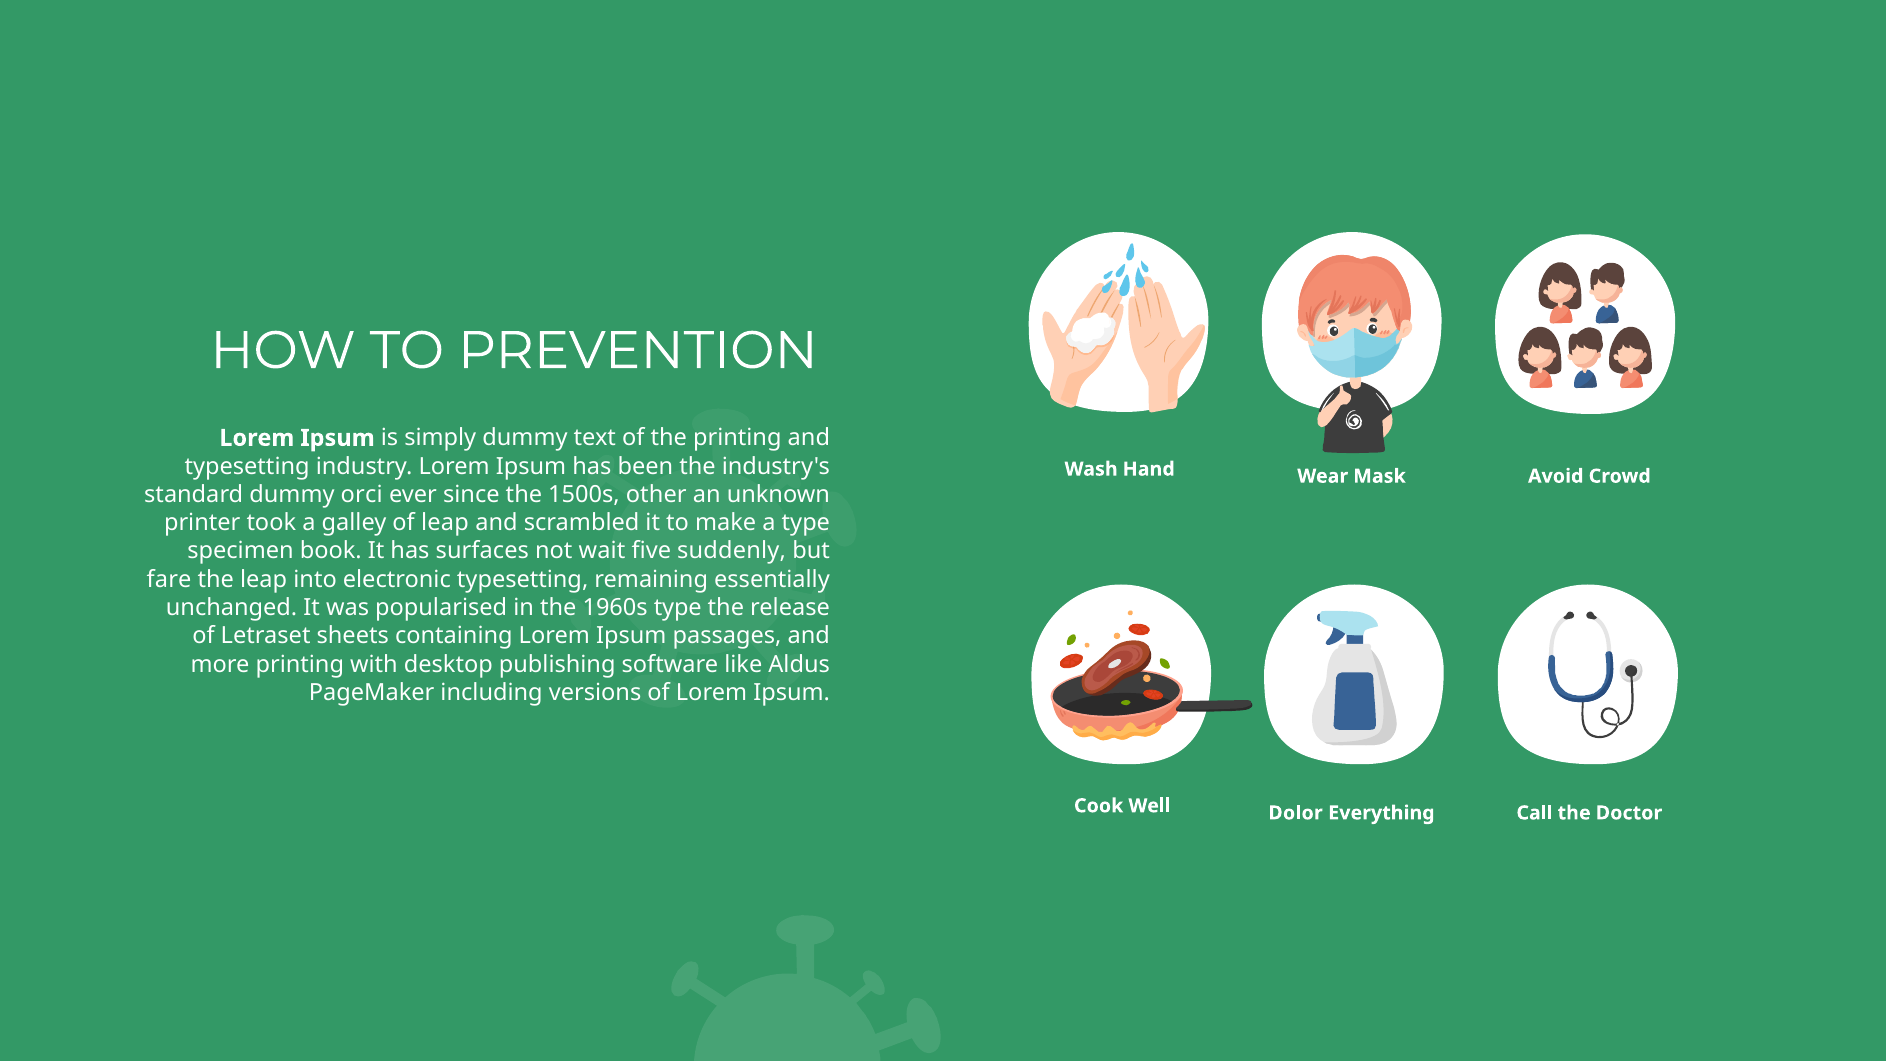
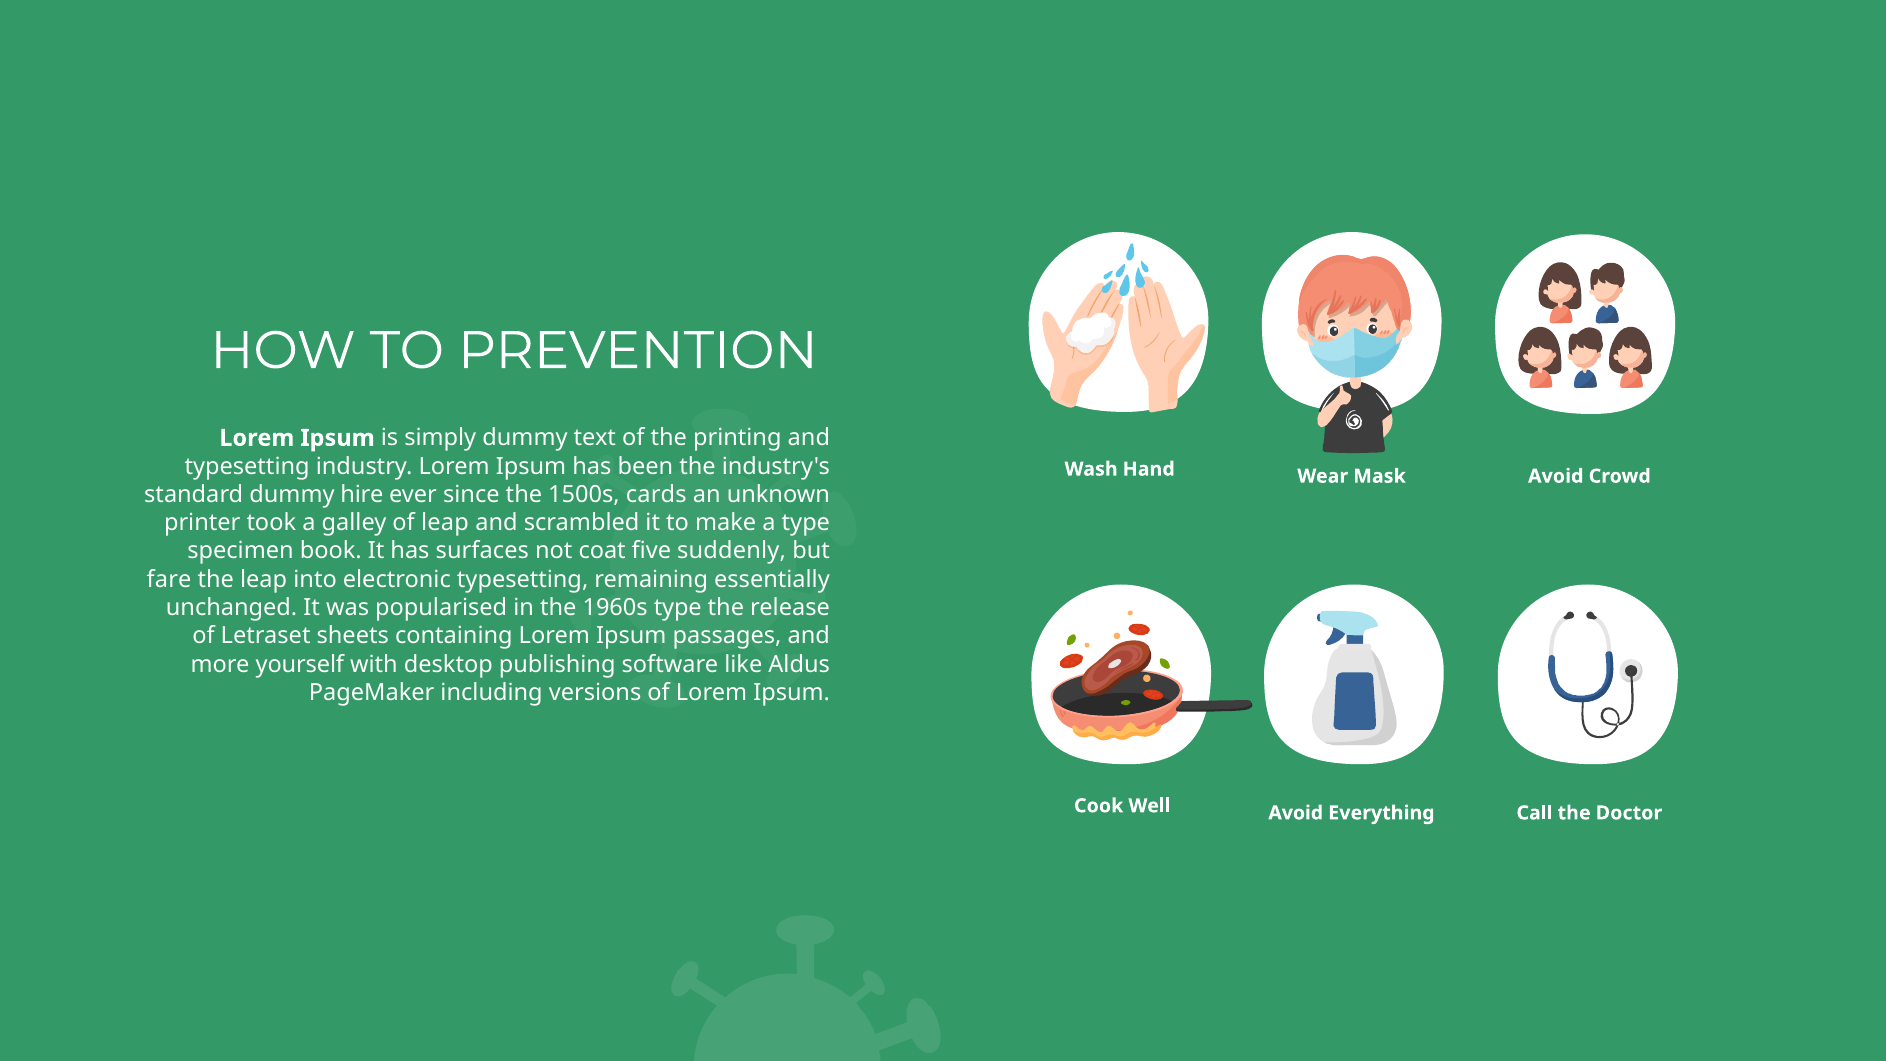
orci: orci -> hire (362, 495)
other: other -> cards (656, 495)
wait: wait -> coat (602, 551)
more printing: printing -> yourself (300, 664)
Well Dolor: Dolor -> Avoid (1296, 813)
